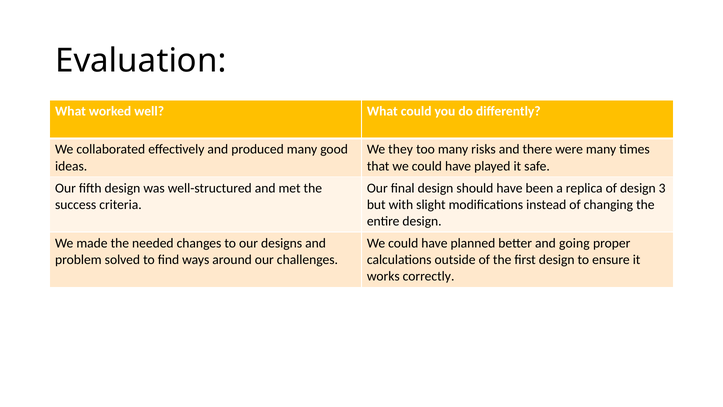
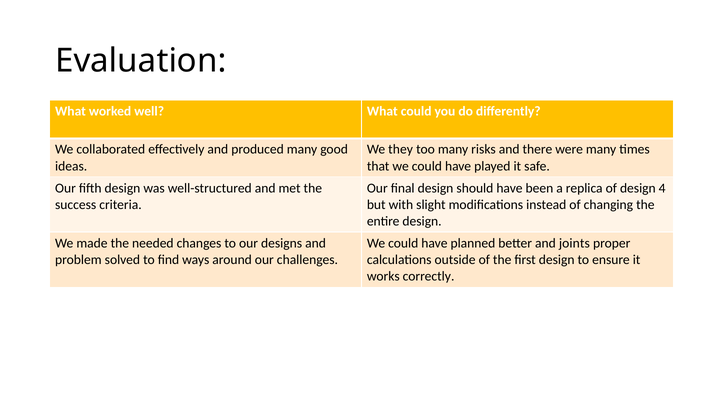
3: 3 -> 4 (662, 188)
going: going -> joints (574, 243)
